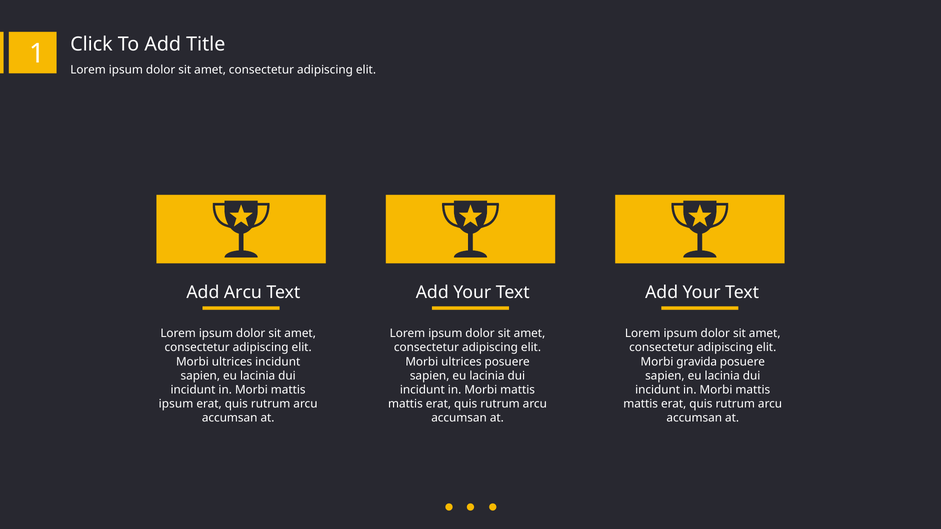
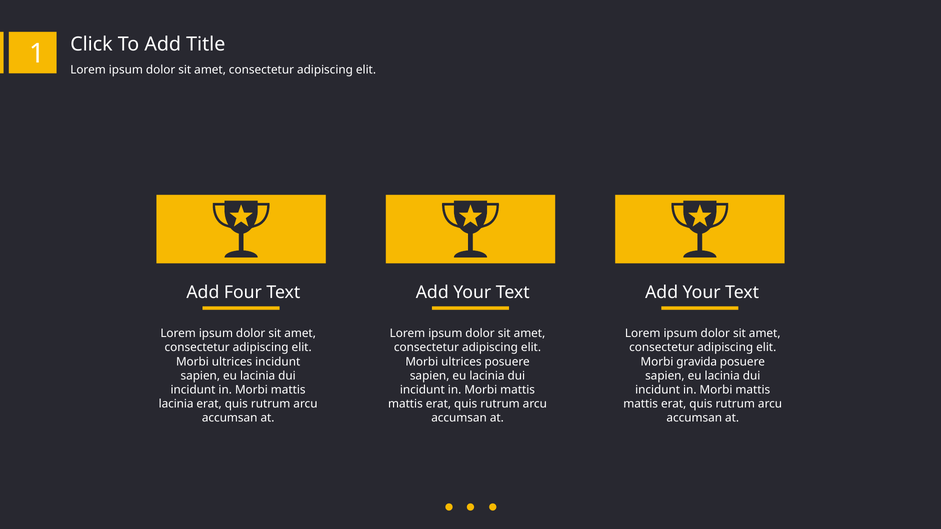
Add Arcu: Arcu -> Four (243, 293)
ipsum: ipsum -> lacinia (176, 404)
